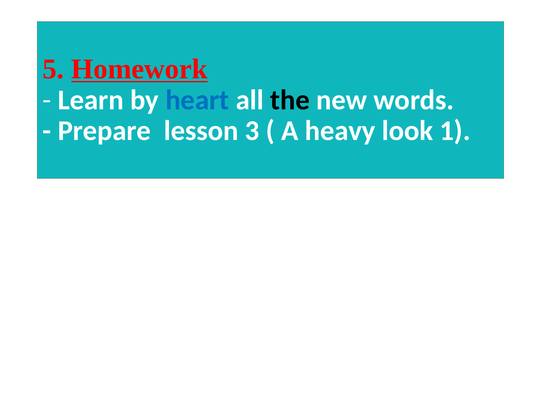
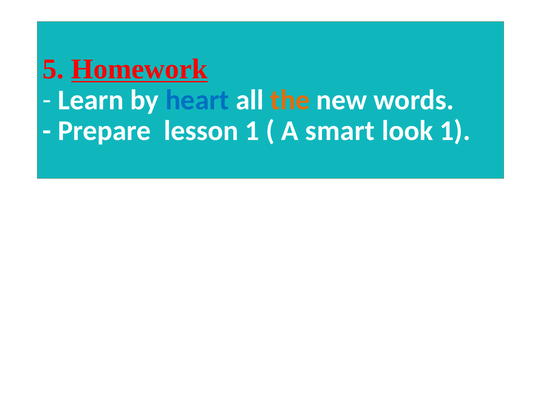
the colour: black -> orange (290, 100)
lesson 3: 3 -> 1 (252, 131)
heavy: heavy -> smart (340, 131)
